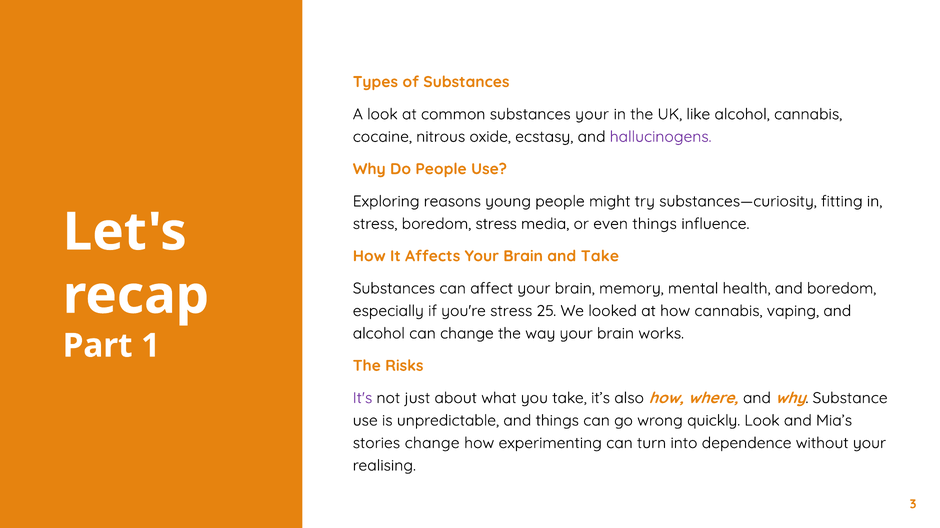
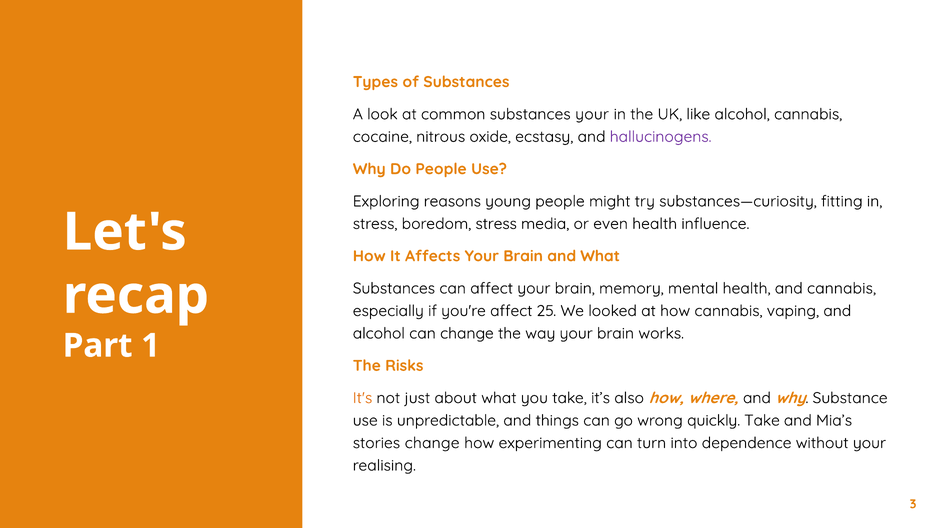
even things: things -> health (655, 224)
and Take: Take -> What (600, 256)
and boredom: boredom -> cannabis (841, 289)
you're stress: stress -> affect (511, 311)
It's colour: purple -> orange (363, 399)
quickly Look: Look -> Take (762, 421)
